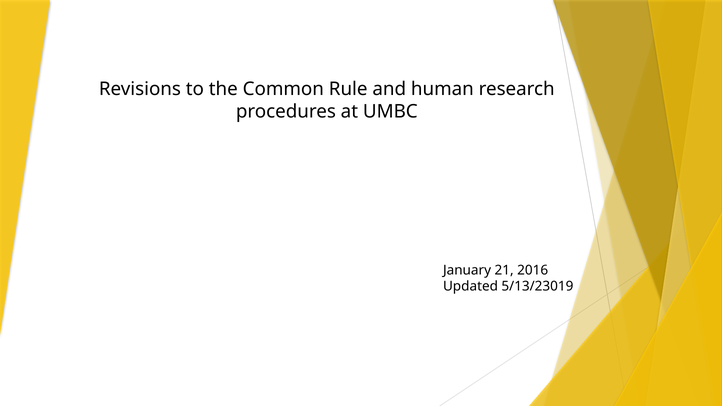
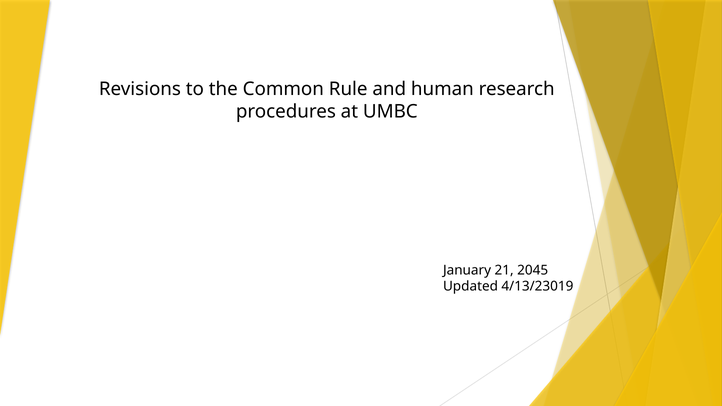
2016: 2016 -> 2045 (533, 270)
5/13/23019: 5/13/23019 -> 4/13/23019 (537, 287)
